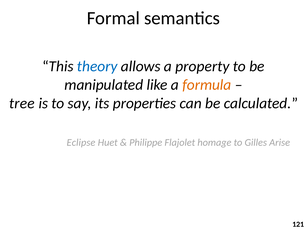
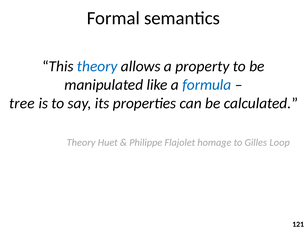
formula colour: orange -> blue (207, 85)
Eclipse: Eclipse -> Theory (81, 143)
Arise: Arise -> Loop (280, 143)
